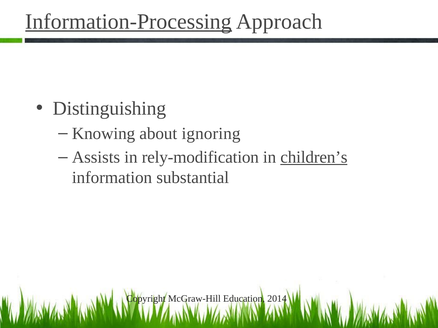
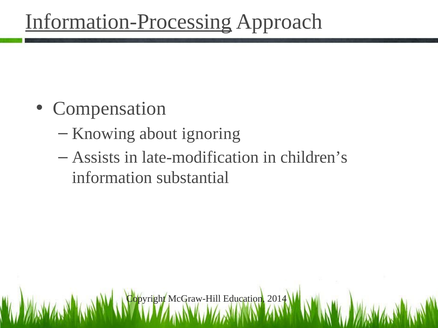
Distinguishing: Distinguishing -> Compensation (109, 109)
rely-modification: rely-modification -> late-modification (200, 158)
children’s underline: present -> none (314, 158)
